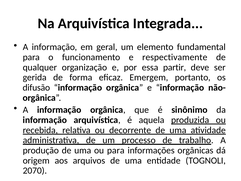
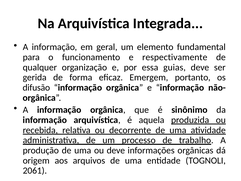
partir: partir -> guias (174, 67)
ou para: para -> deve (116, 150)
2070: 2070 -> 2061 (35, 170)
